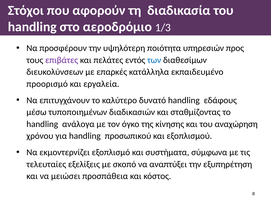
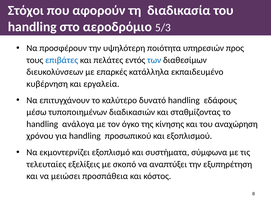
1/3: 1/3 -> 5/3 (163, 28)
επιβάτες colour: purple -> blue (62, 60)
προορισμό: προορισμό -> κυβέρνηση (47, 84)
